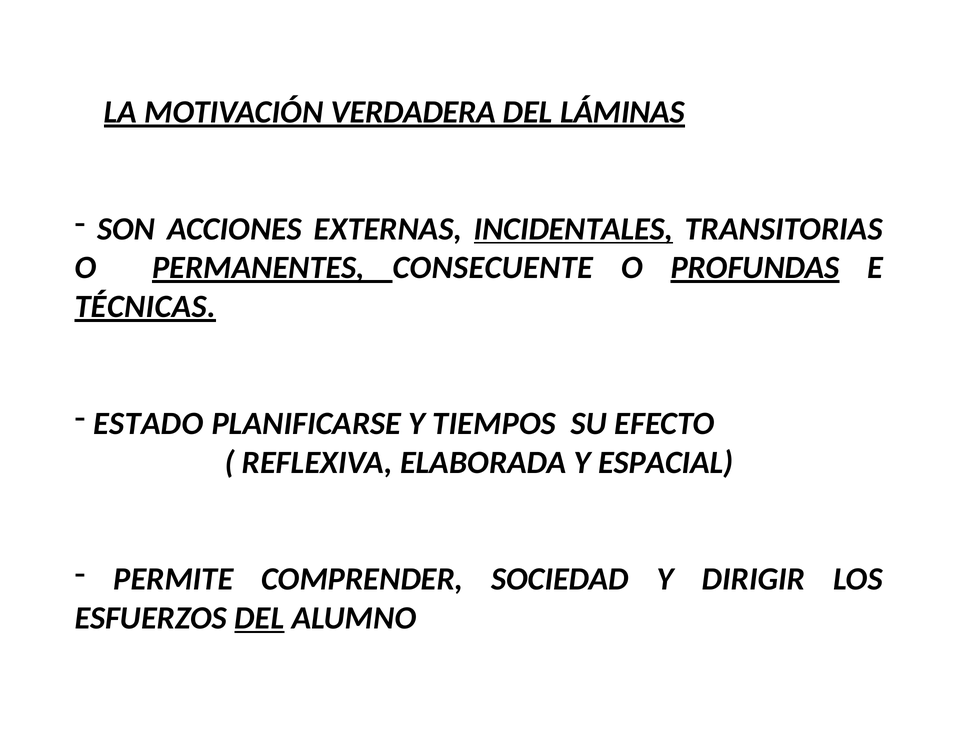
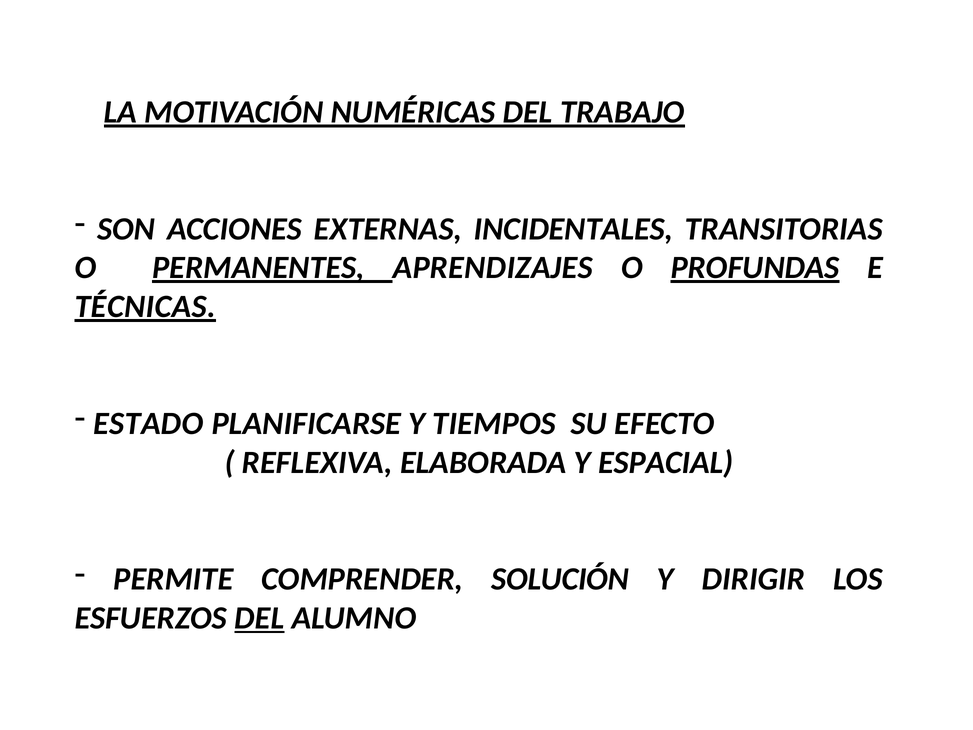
VERDADERA: VERDADERA -> NUMÉRICAS (413, 112)
LÁMINAS: LÁMINAS -> TRABAJO (622, 112)
INCIDENTALES underline: present -> none (574, 229)
CONSECUENTE: CONSECUENTE -> APRENDIZAJES (493, 268)
SOCIEDAD: SOCIEDAD -> SOLUCIÓN (560, 579)
